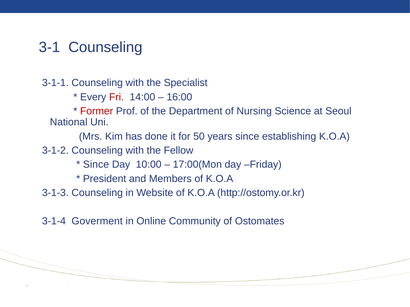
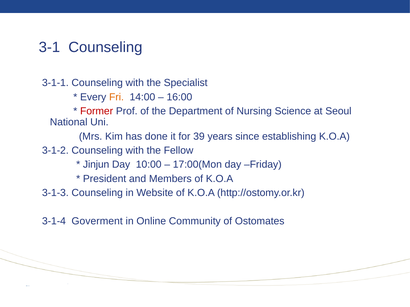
Fri colour: red -> orange (117, 97)
50: 50 -> 39 (199, 137)
Since: Since -> Jinjun (96, 165)
